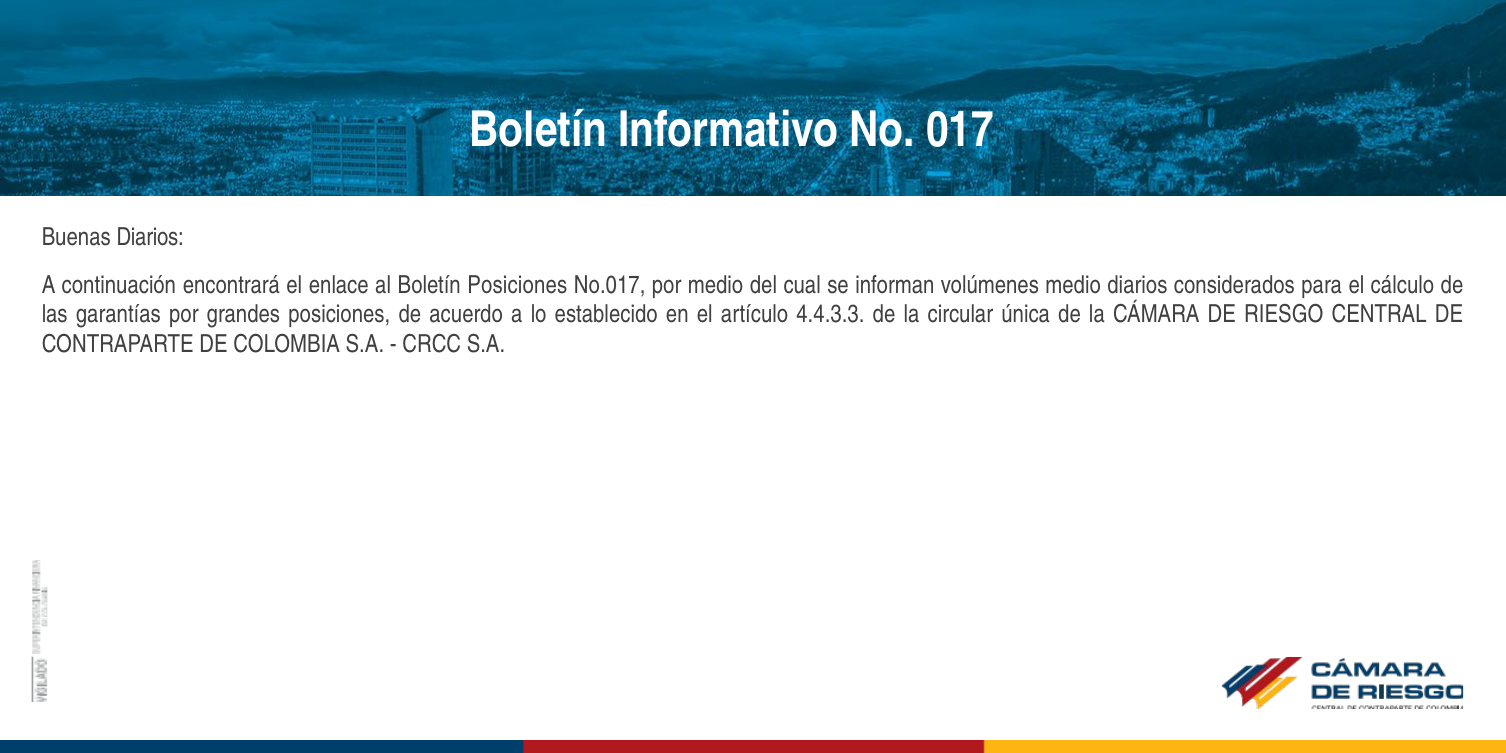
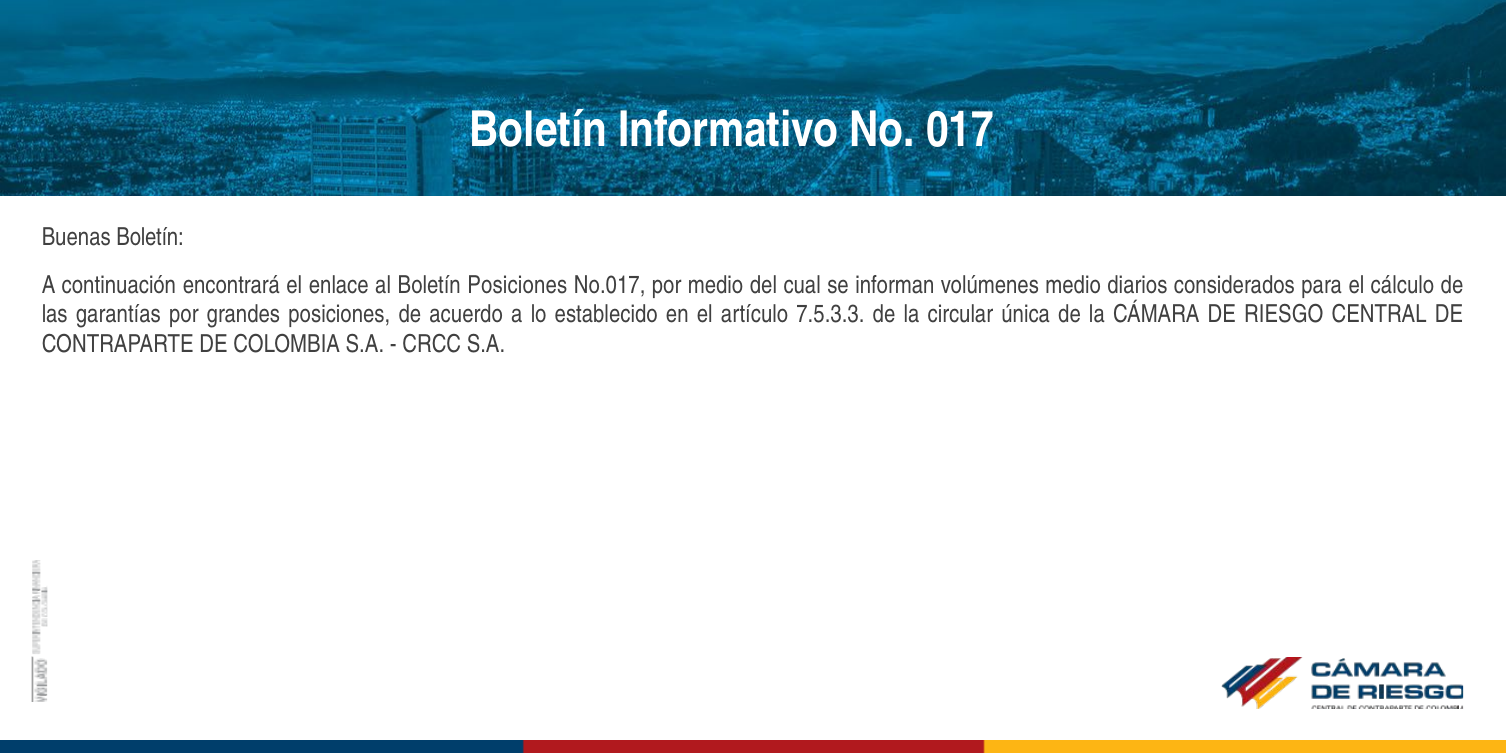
Buenas Diarios: Diarios -> Boletín (150, 237)
4.4.3.3: 4.4.3.3 -> 7.5.3.3 (830, 315)
